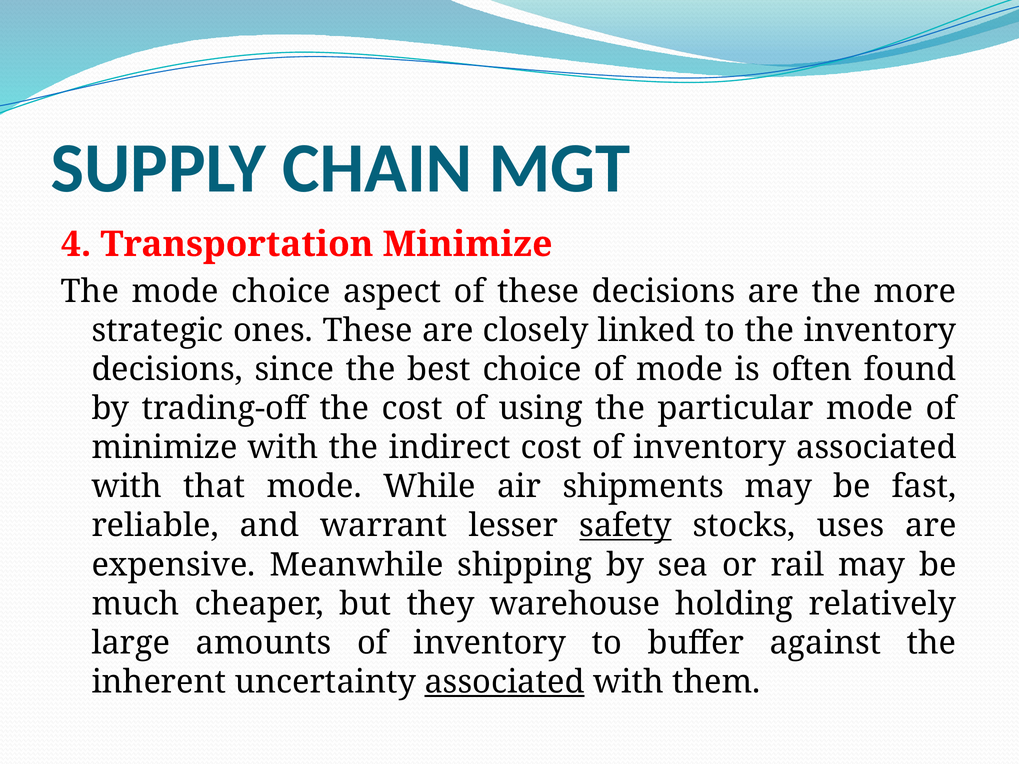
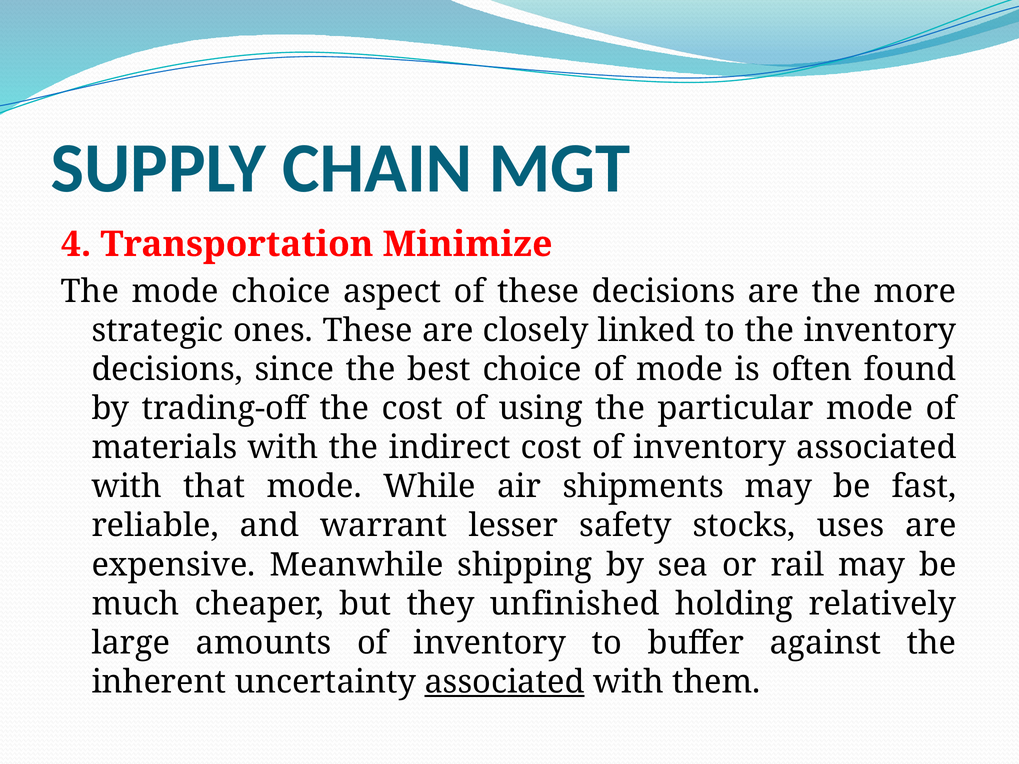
minimize: minimize -> materials (164, 448)
safety underline: present -> none (625, 526)
warehouse: warehouse -> unfinished (575, 604)
